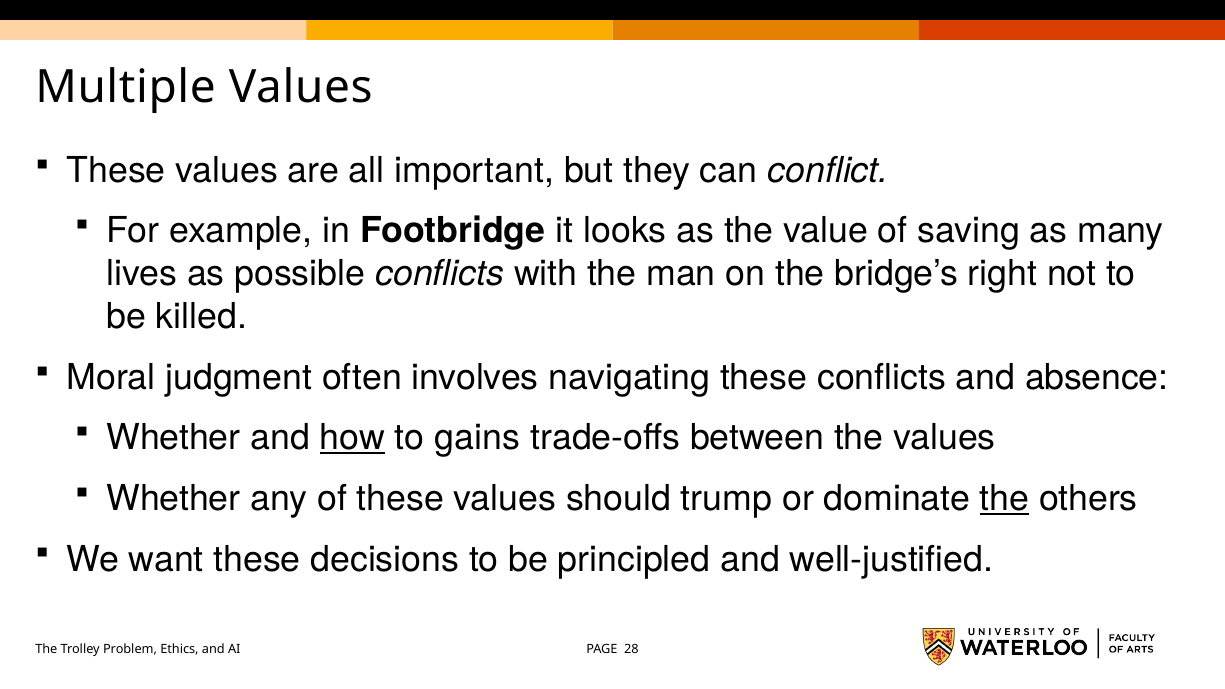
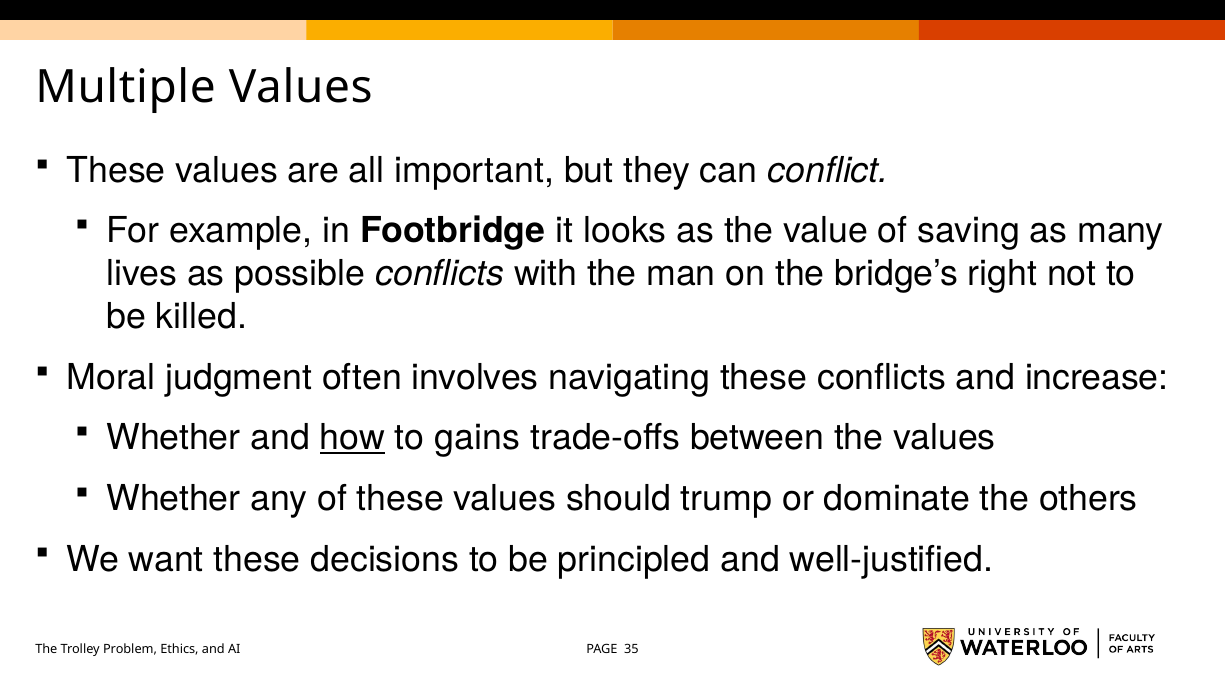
absence: absence -> increase (1097, 377)
the underline: present -> none (1005, 499)
28: 28 -> 35 (631, 649)
